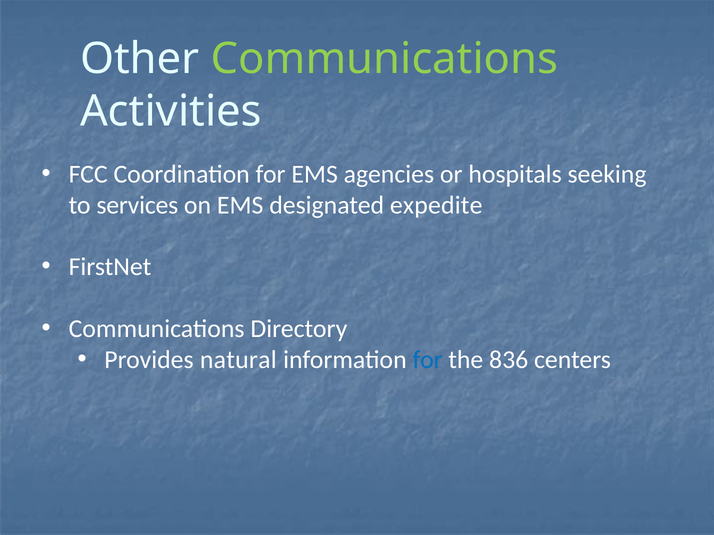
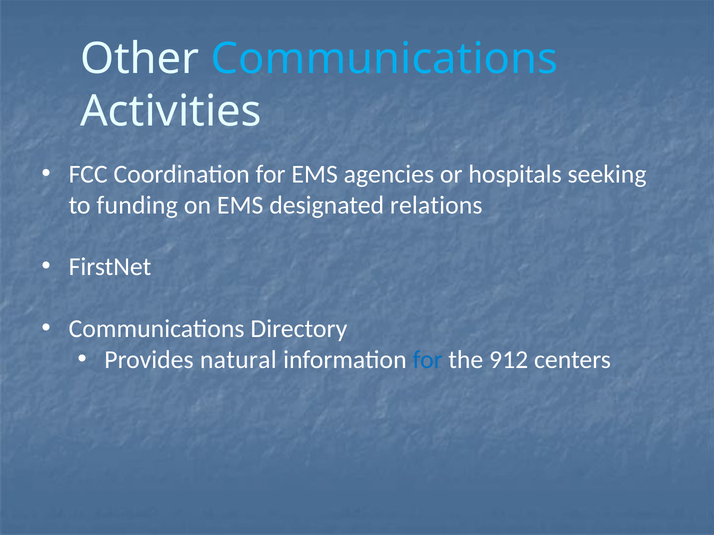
Communications colour: light green -> light blue (385, 59)
services: services -> funding (137, 205)
expedite: expedite -> relations (436, 205)
836: 836 -> 912 (509, 360)
